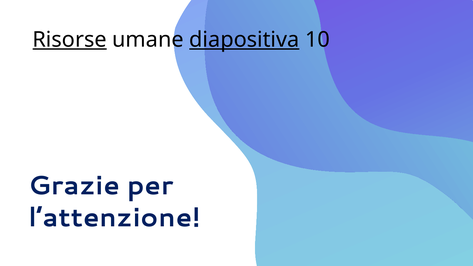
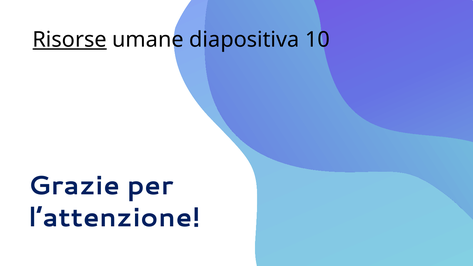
diapositiva underline: present -> none (244, 40)
